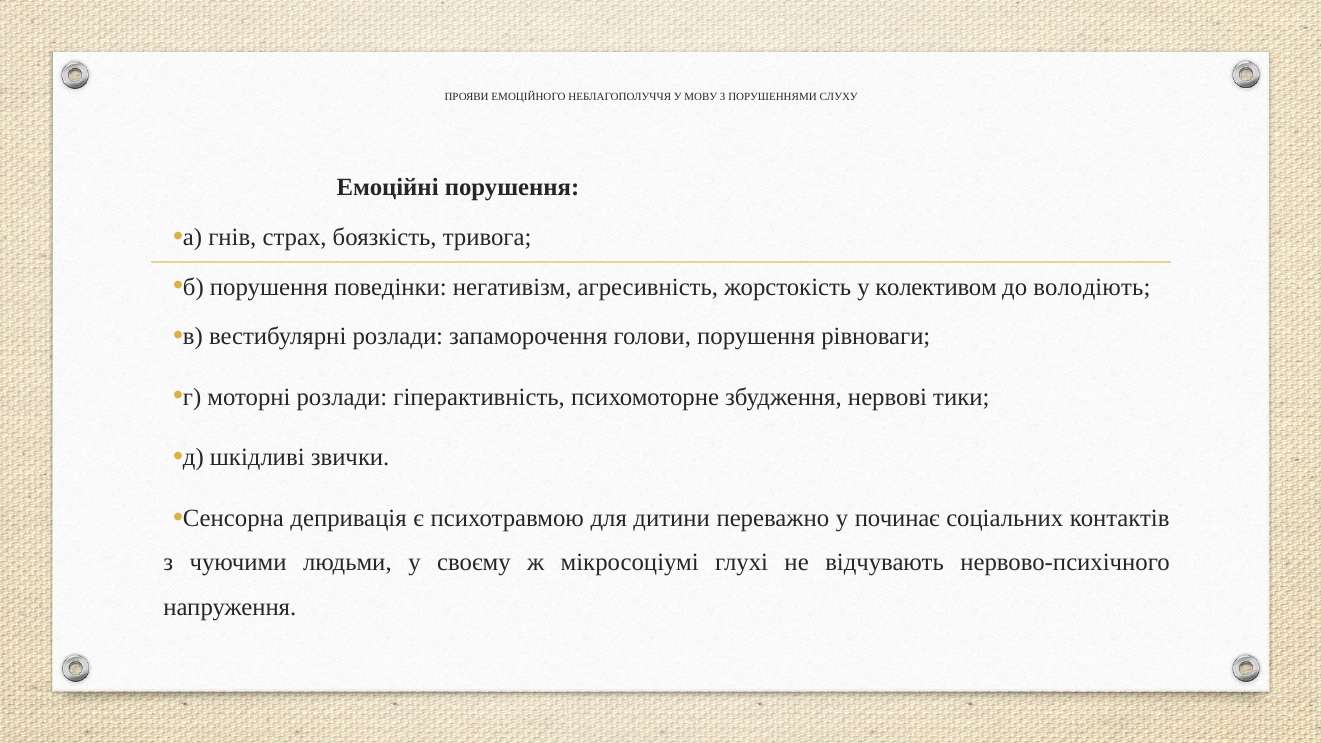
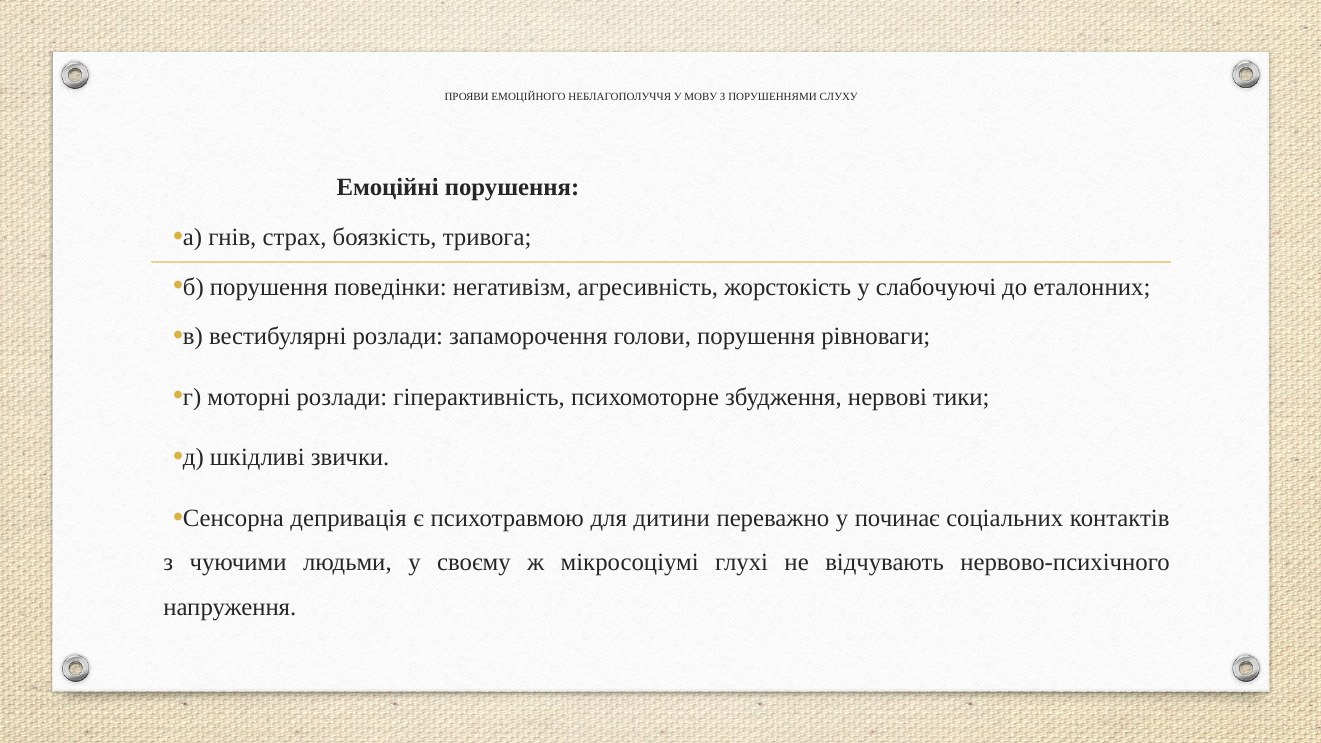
колективом: колективом -> слабочуючі (936, 287)
володіють: володіють -> еталонних (1092, 287)
